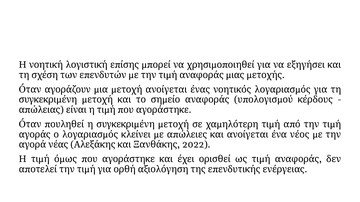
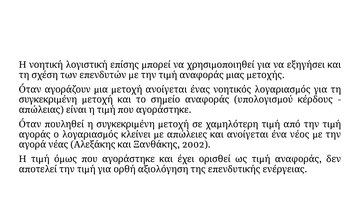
2022: 2022 -> 2002 (196, 145)
